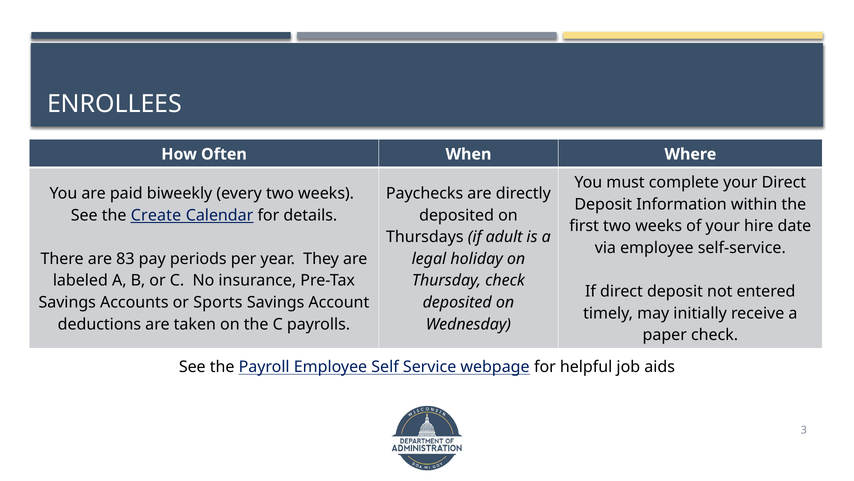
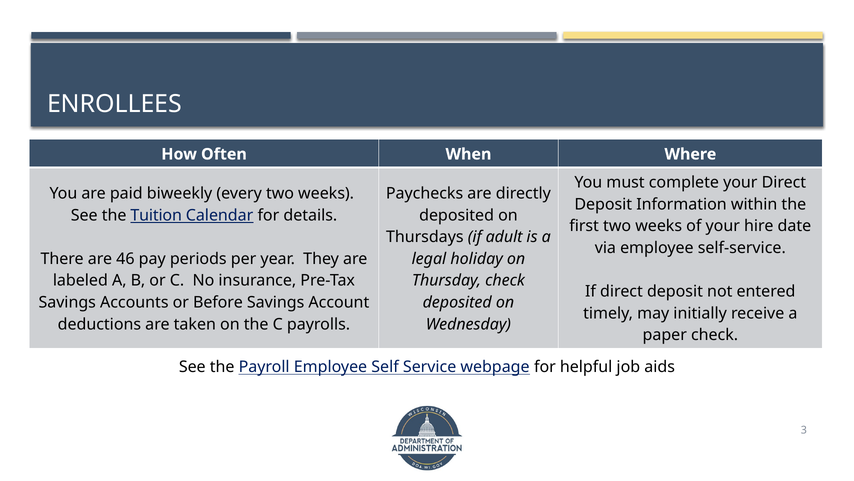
Create: Create -> Tuition (156, 215)
83: 83 -> 46 (125, 259)
Sports: Sports -> Before (218, 302)
